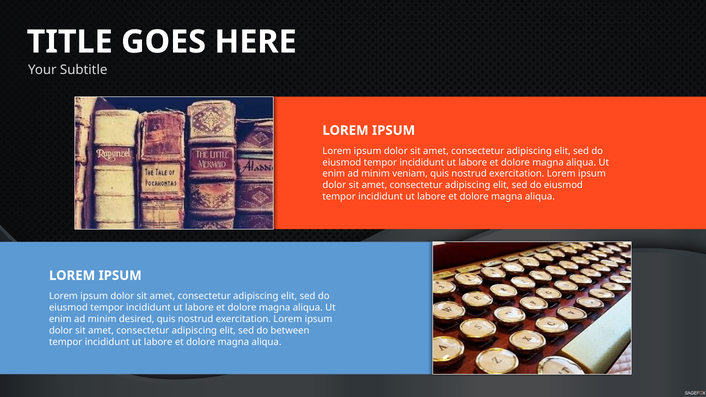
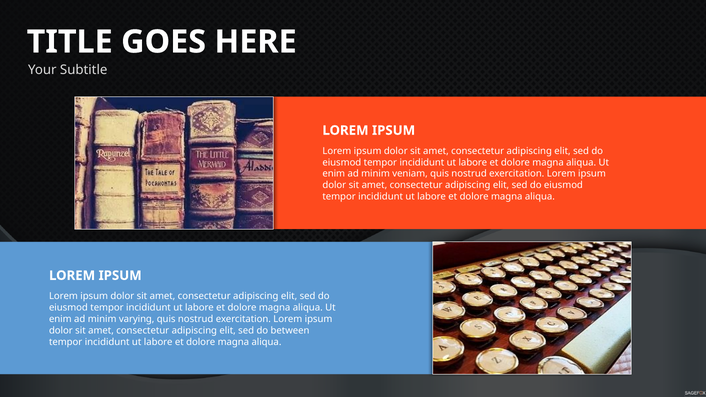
desired: desired -> varying (137, 319)
